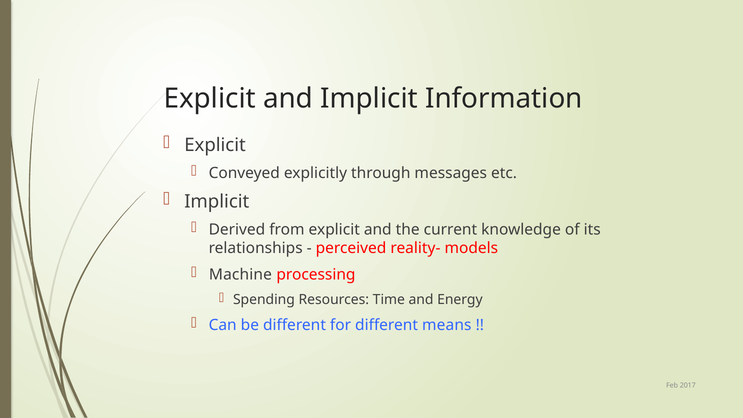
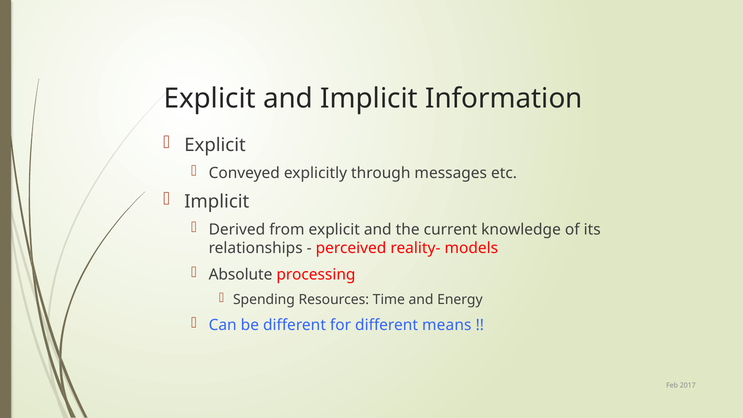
Machine: Machine -> Absolute (241, 274)
